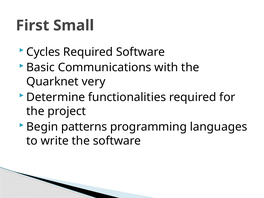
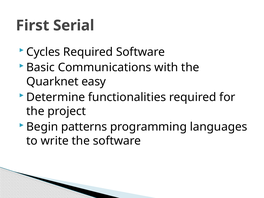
Small: Small -> Serial (74, 25)
very: very -> easy (94, 82)
